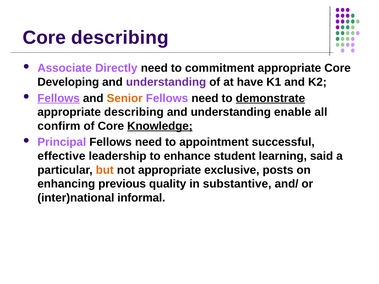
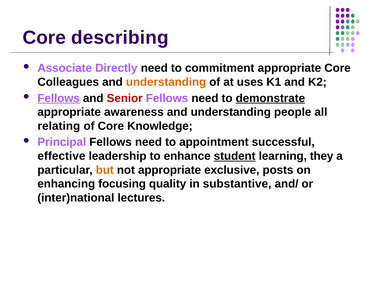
Developing: Developing -> Colleagues (68, 82)
understanding colour: purple -> orange (166, 82)
have: have -> uses (250, 82)
Senior colour: orange -> red (125, 98)
appropriate describing: describing -> awareness (134, 112)
enable: enable -> people (293, 112)
confirm: confirm -> relating (59, 126)
Knowledge underline: present -> none (160, 126)
student underline: none -> present (235, 156)
said: said -> they (322, 156)
previous: previous -> focusing (122, 184)
informal: informal -> lectures (141, 198)
